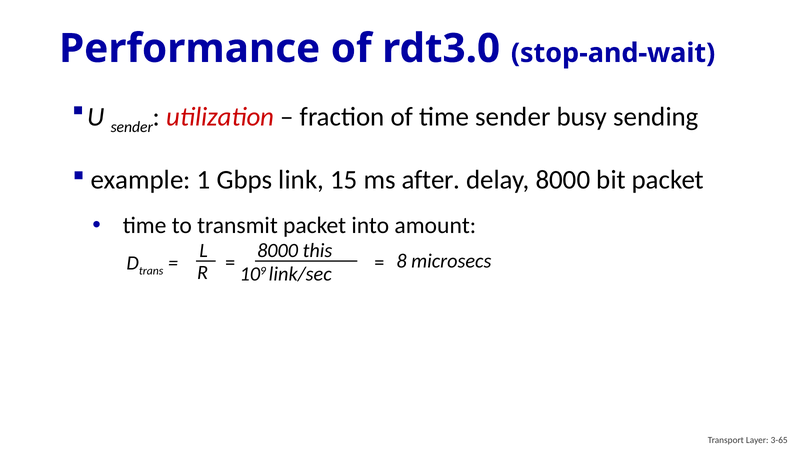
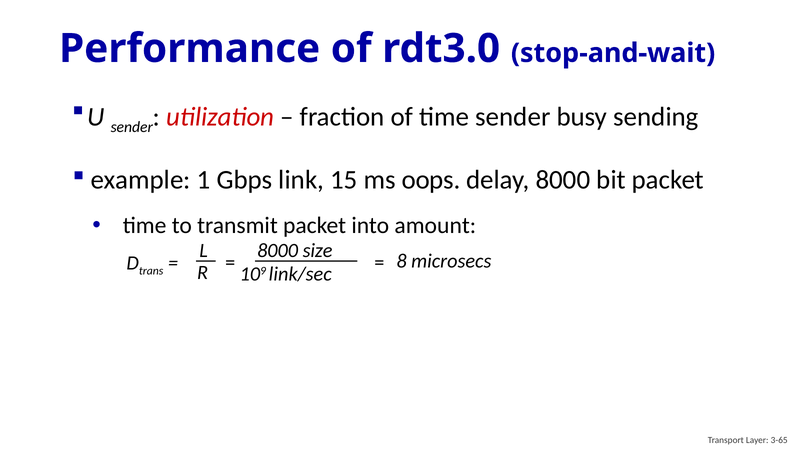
after: after -> oops (431, 180)
this: this -> size (318, 251)
